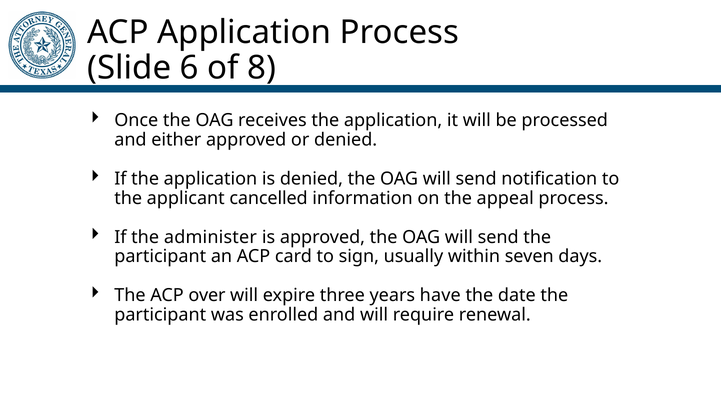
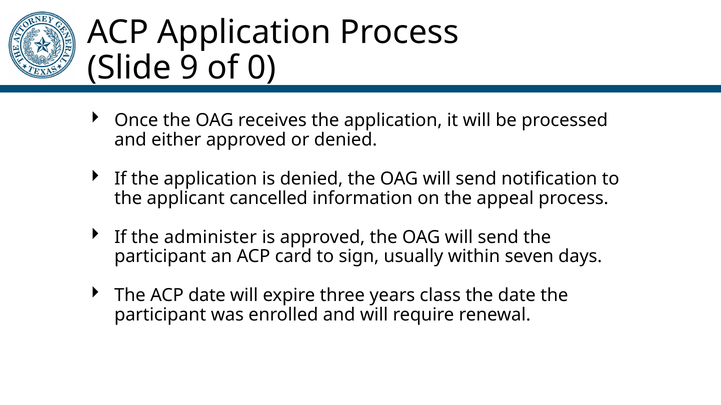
6: 6 -> 9 (189, 68)
8: 8 -> 0 (262, 68)
ACP over: over -> date (207, 296)
have: have -> class (440, 296)
